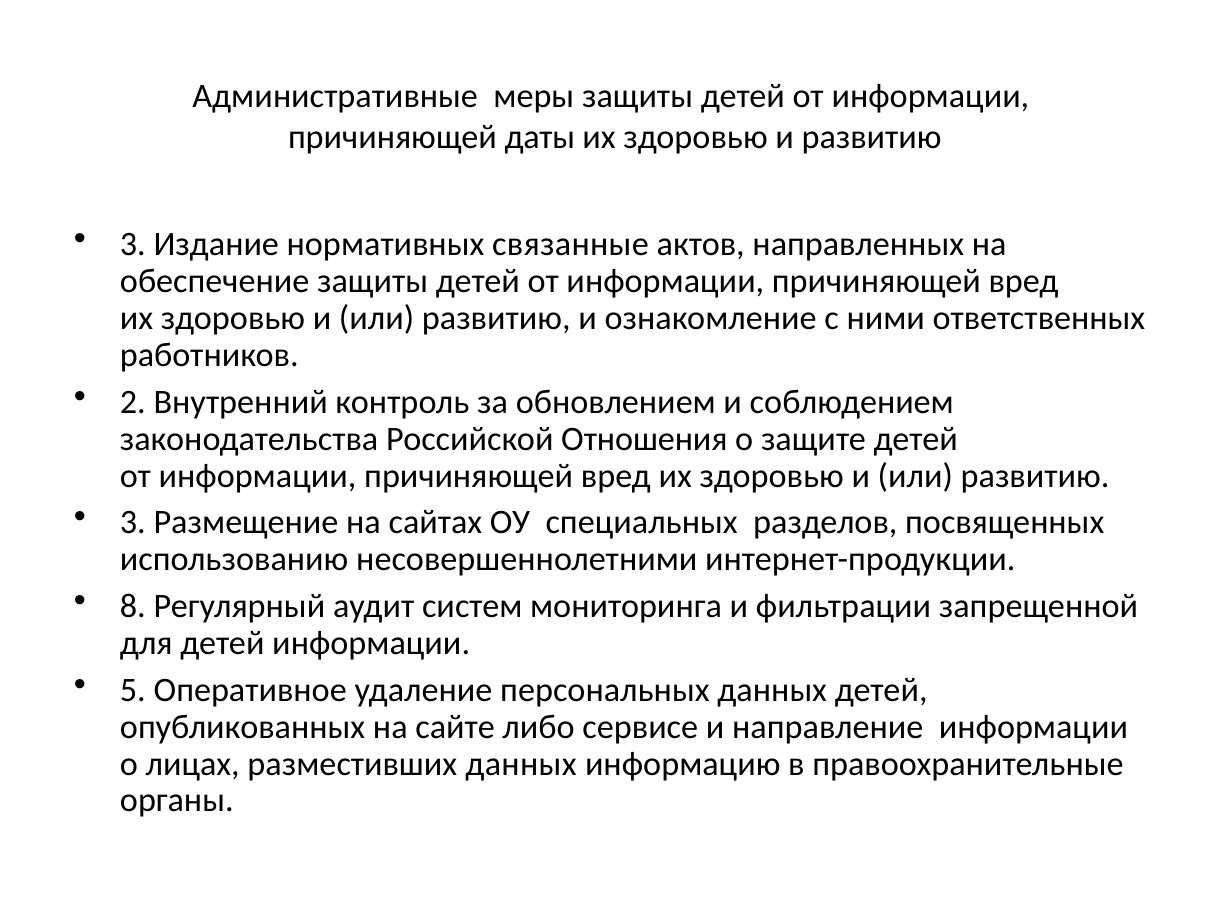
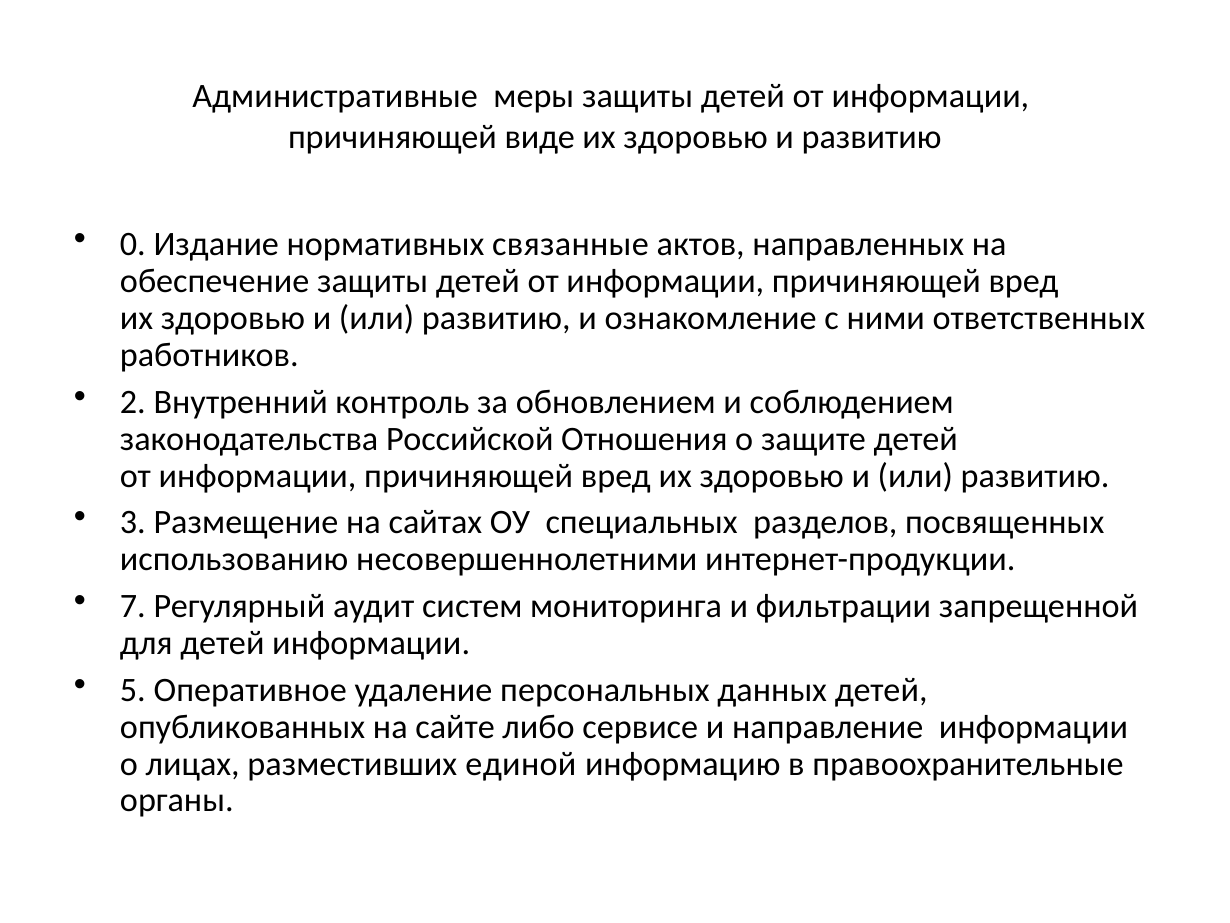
даты: даты -> виде (540, 137)
3: 3 -> 0 (133, 244)
8: 8 -> 7 (133, 606)
разместивших данных: данных -> единой (521, 763)
